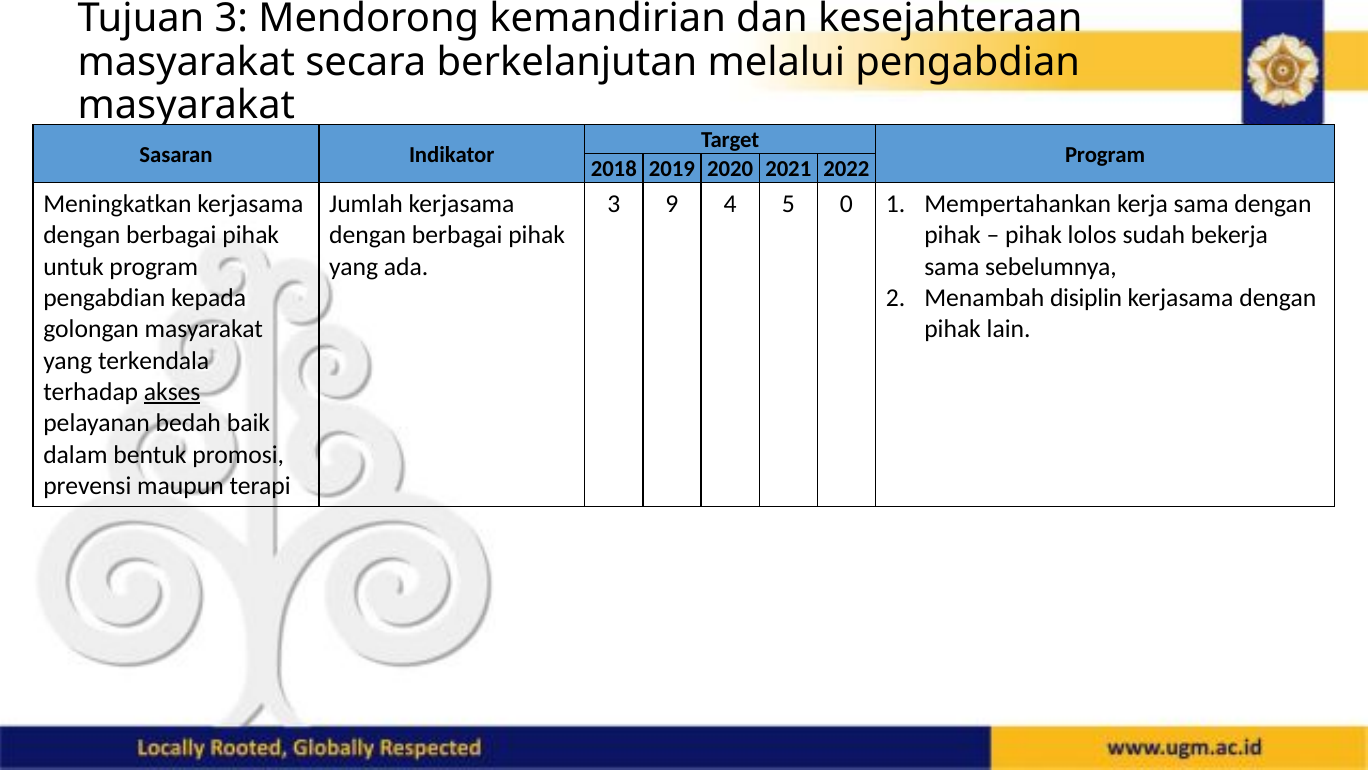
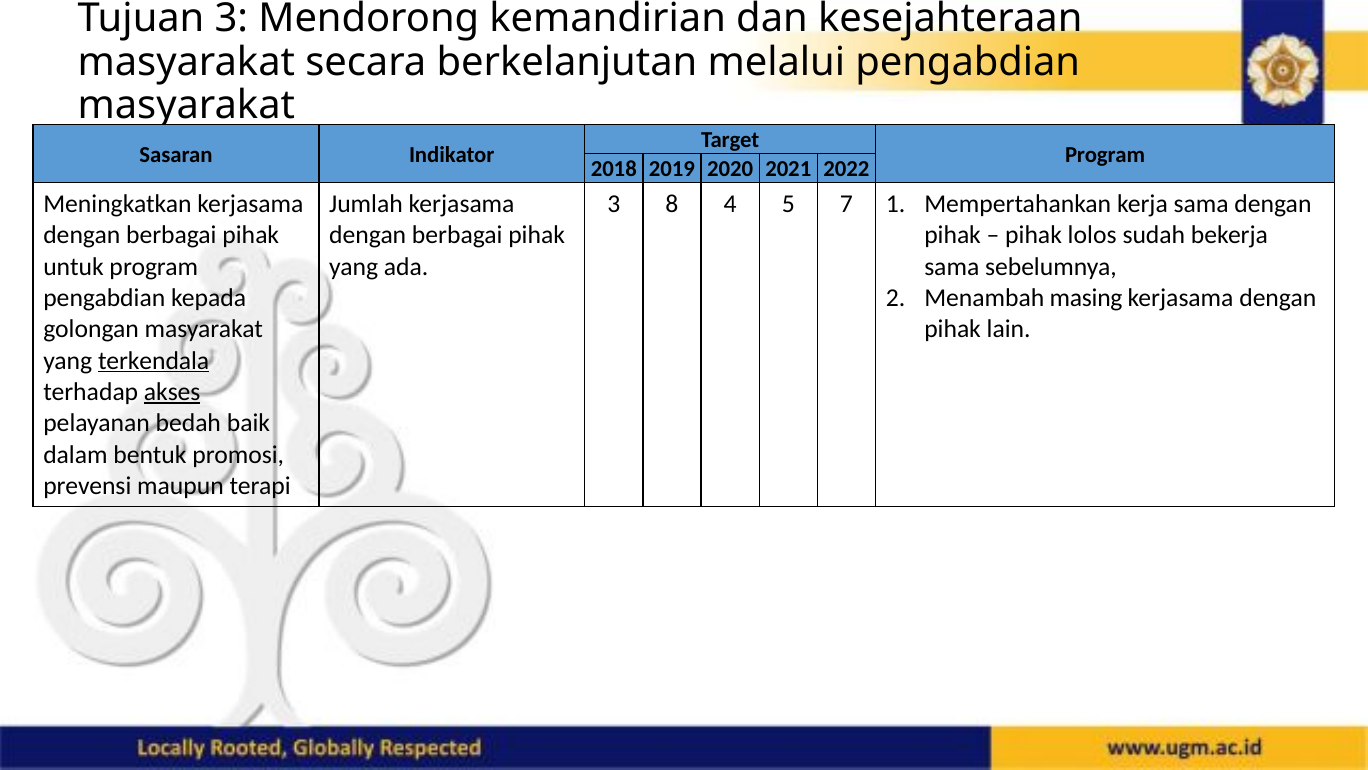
9: 9 -> 8 (672, 204)
0: 0 -> 7 (846, 204)
disiplin: disiplin -> masing (1086, 298)
terkendala underline: none -> present (154, 360)
